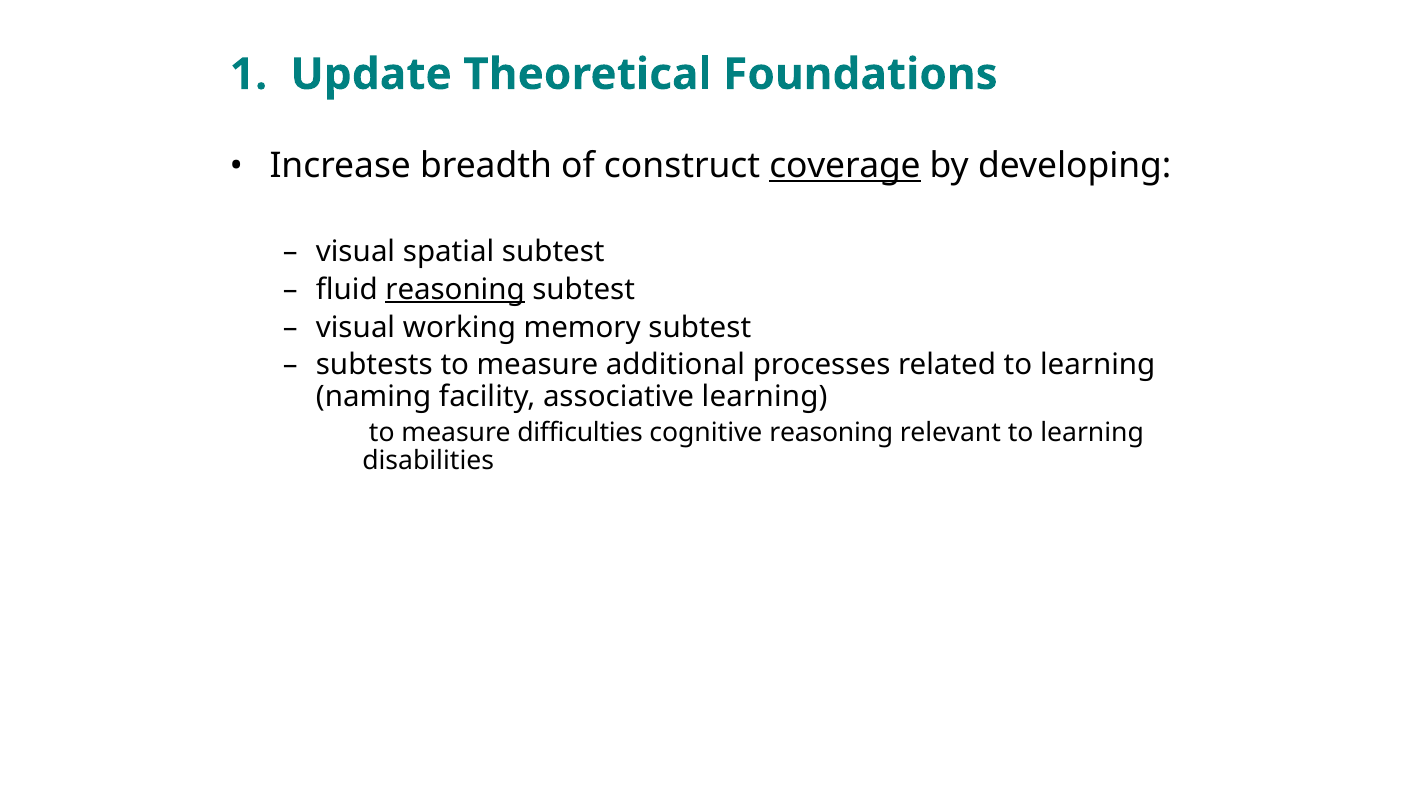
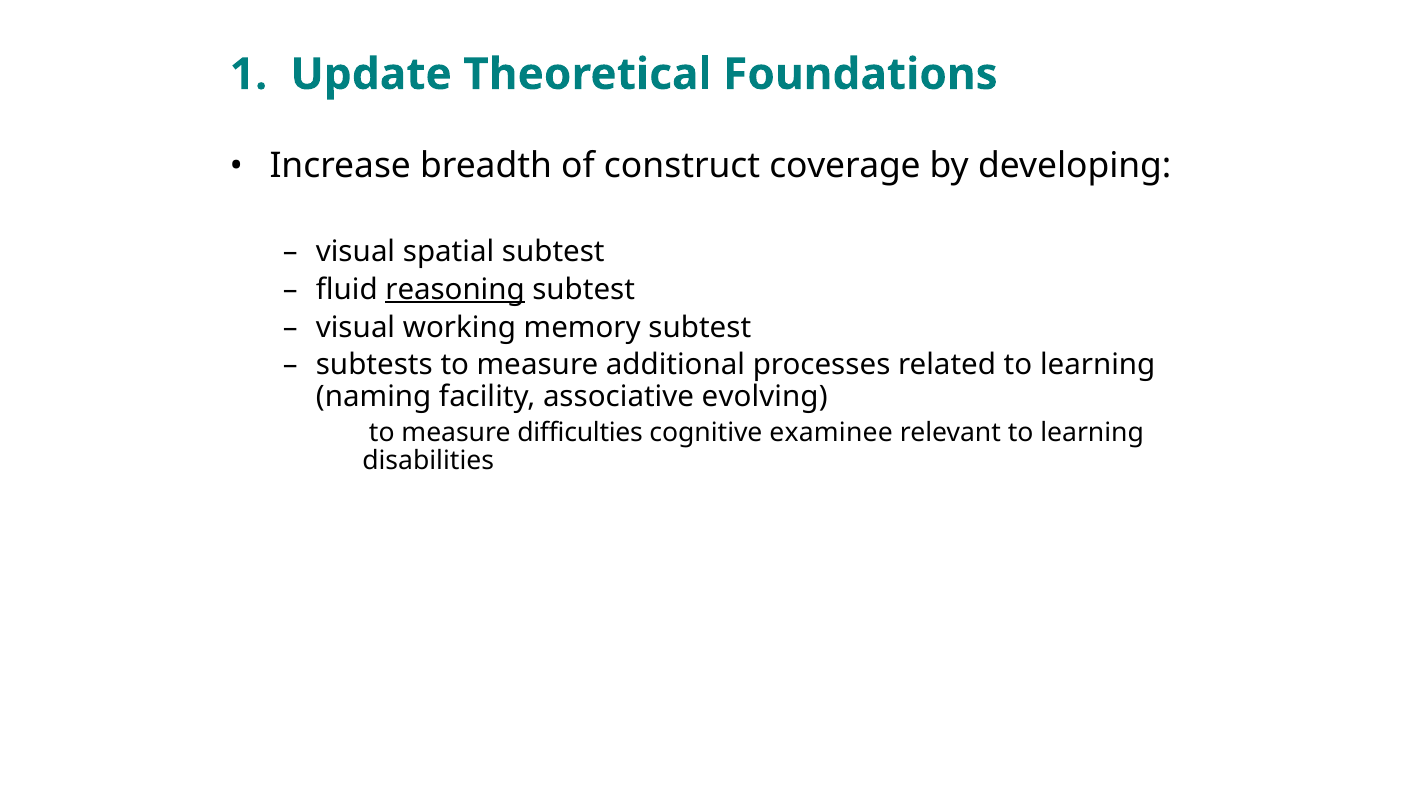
coverage underline: present -> none (845, 166)
associative learning: learning -> evolving (765, 397)
cognitive reasoning: reasoning -> examinee (831, 433)
